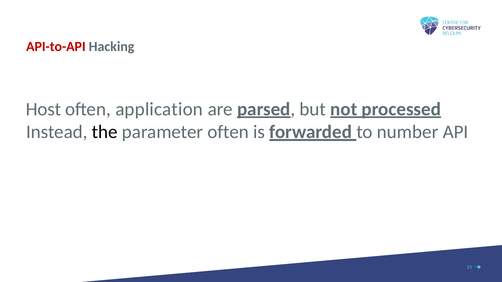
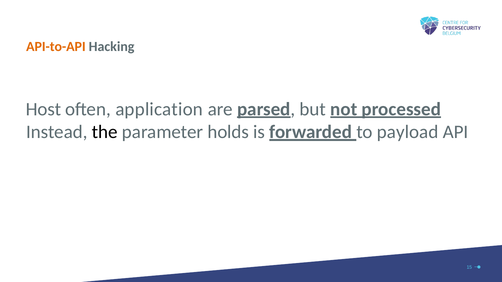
API-to-API colour: red -> orange (56, 46)
parameter often: often -> holds (228, 132)
number: number -> payload (408, 132)
